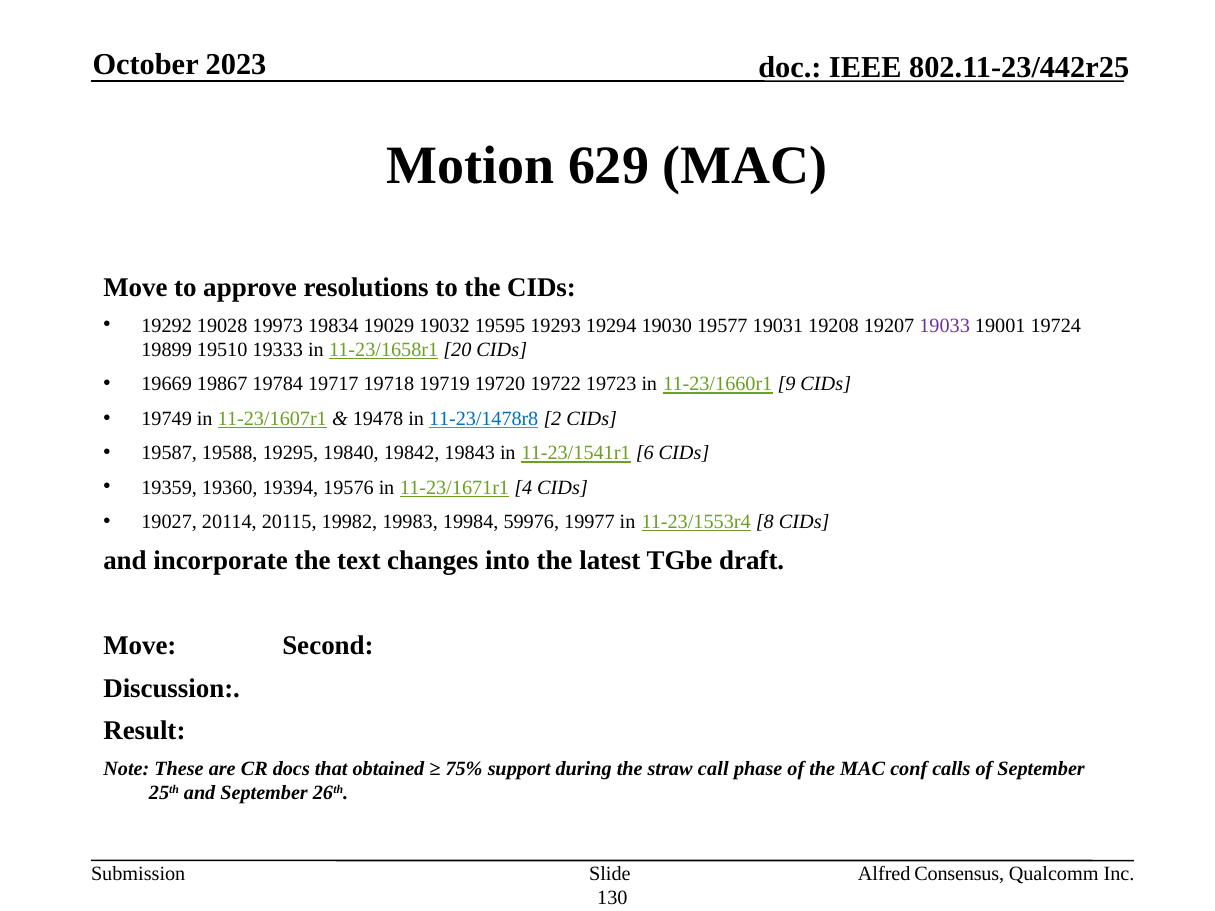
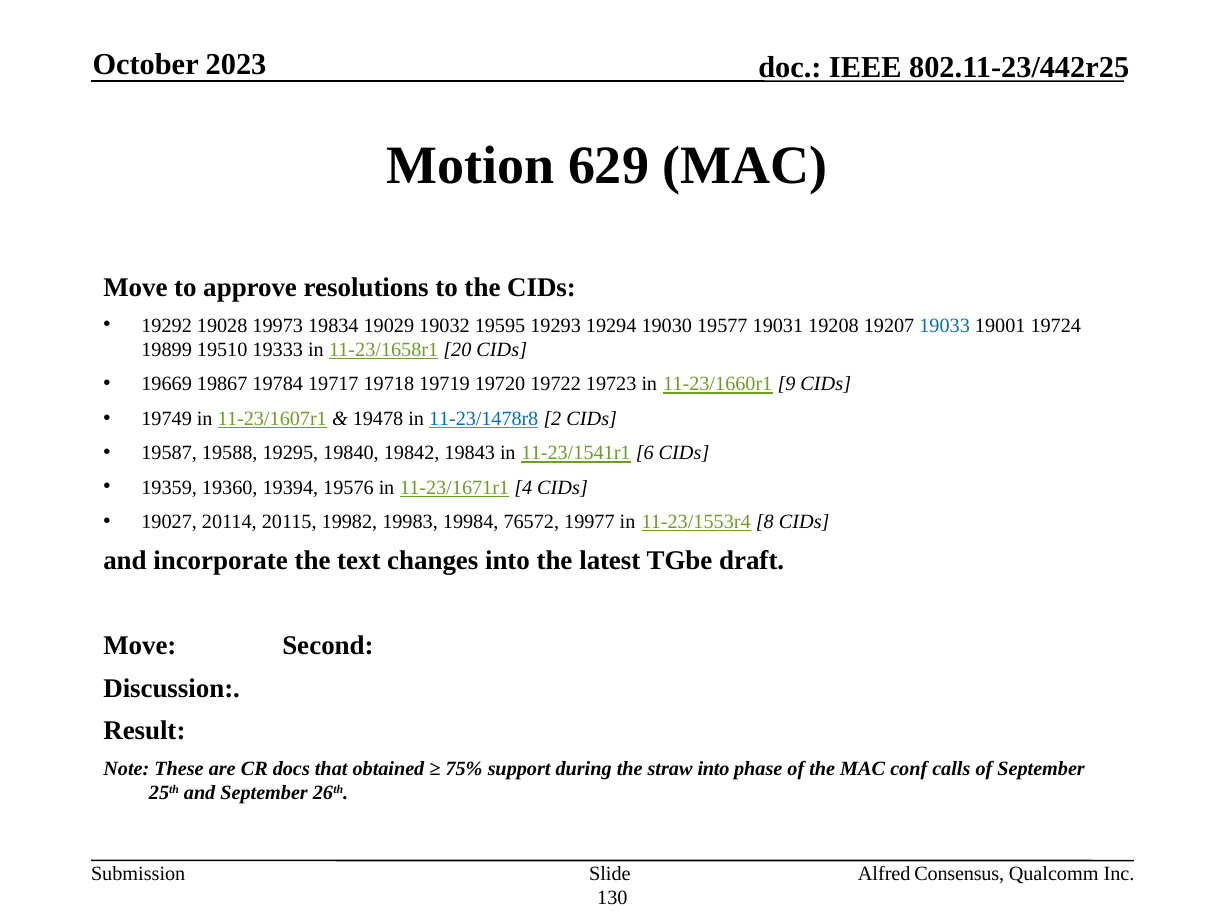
19033 colour: purple -> blue (945, 325)
59976: 59976 -> 76572 (531, 522)
straw call: call -> into (714, 769)
